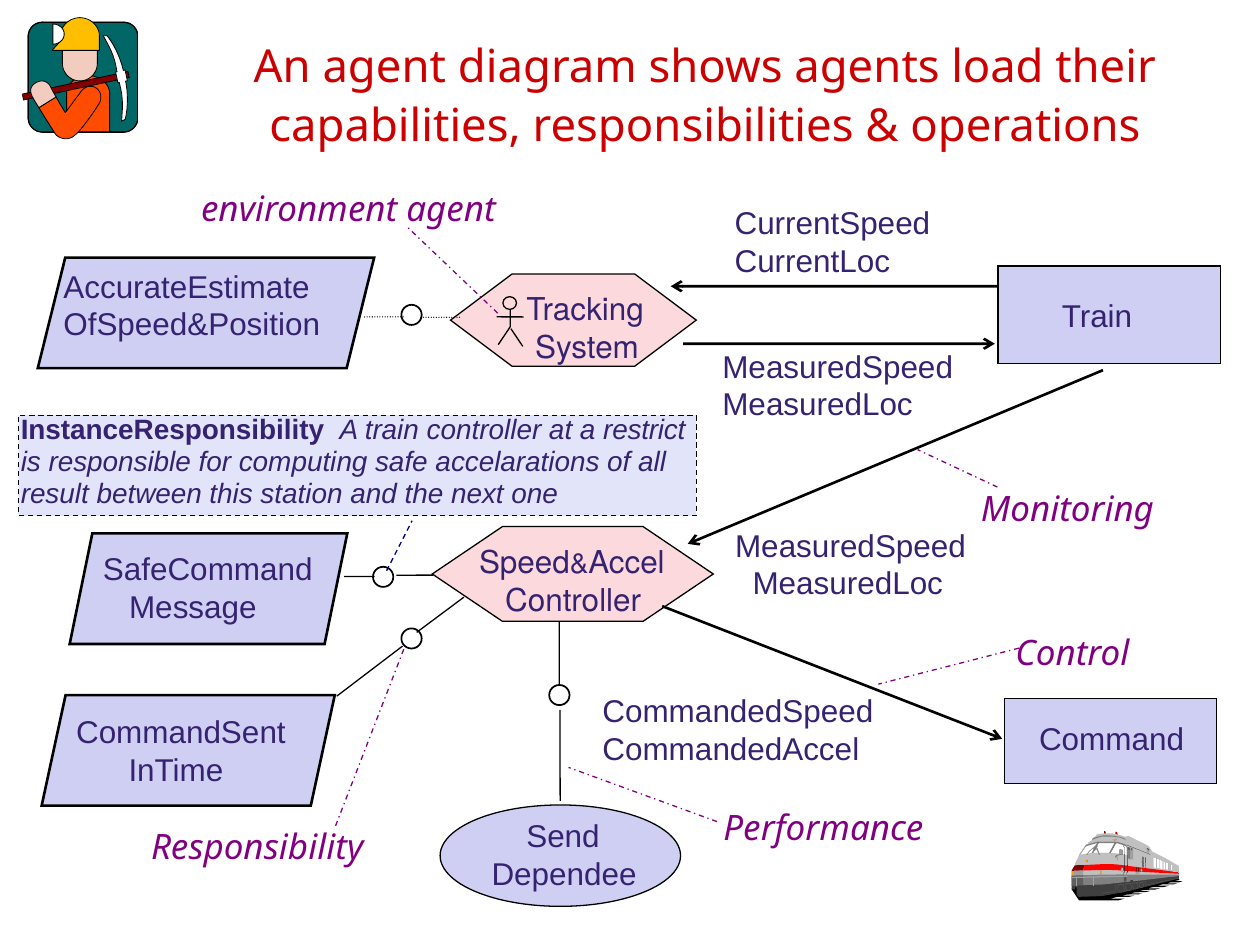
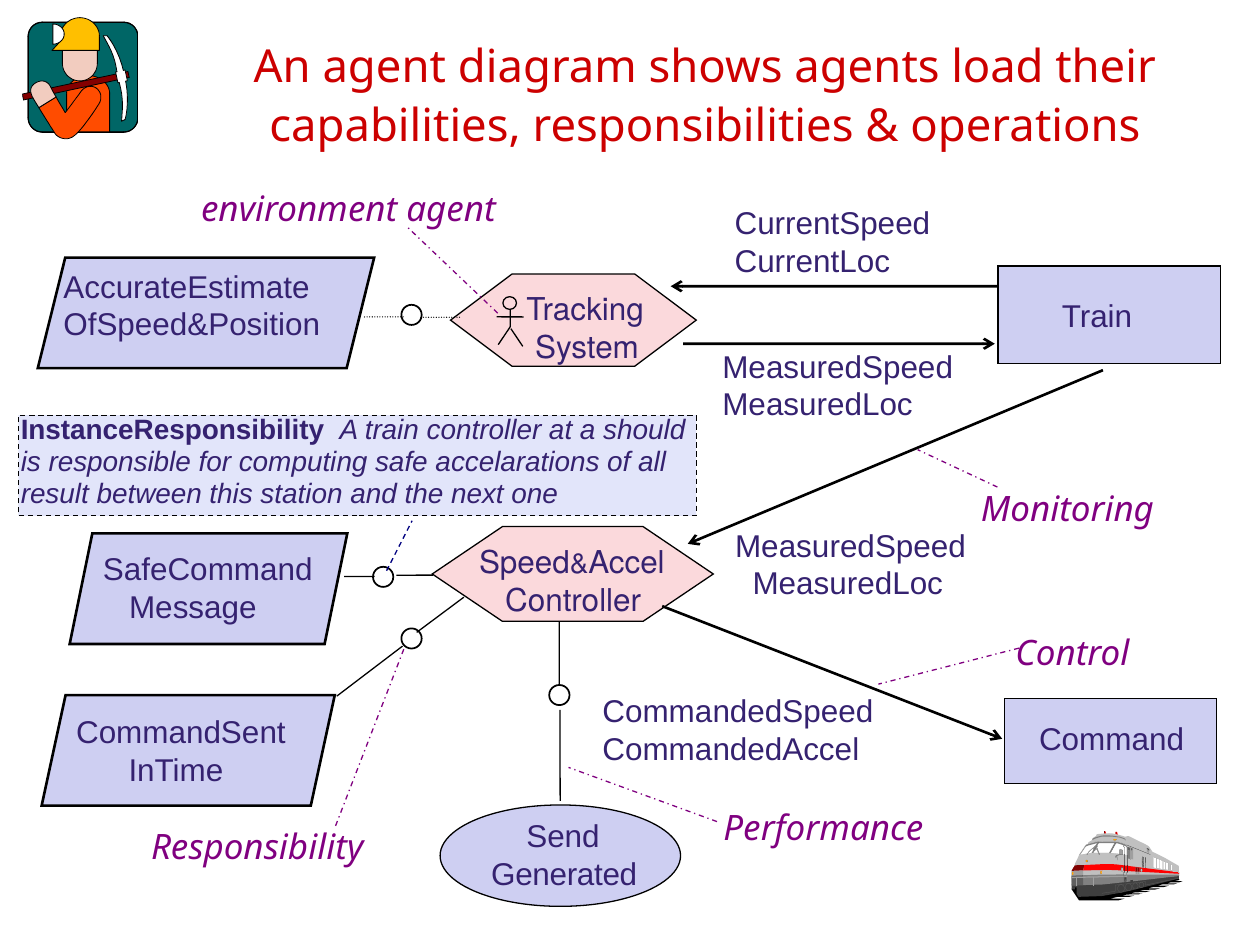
restrict: restrict -> should (644, 430)
Dependee: Dependee -> Generated (564, 875)
